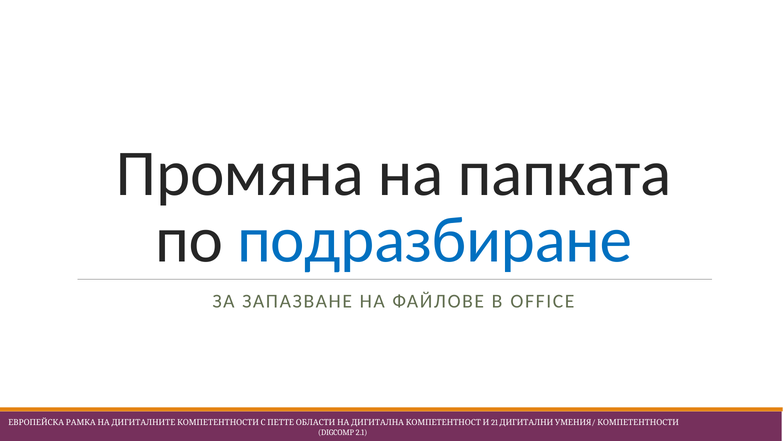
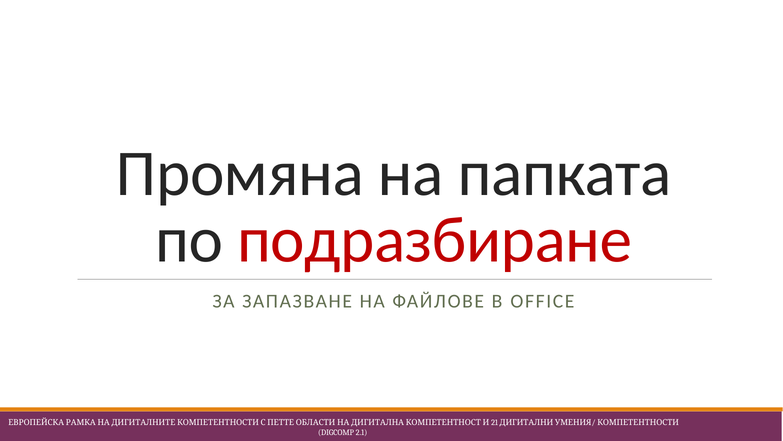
подразбиране colour: blue -> red (435, 240)
